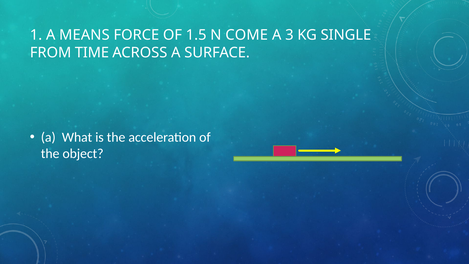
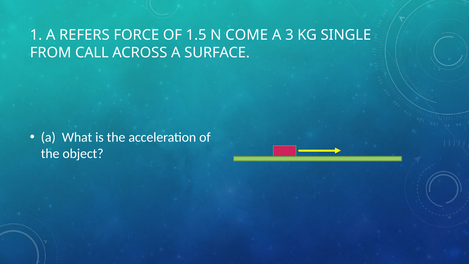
MEANS: MEANS -> REFERS (84, 35)
TIME: TIME -> CALL (92, 53)
